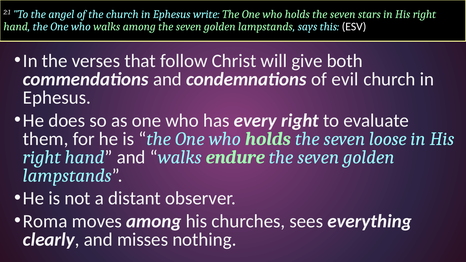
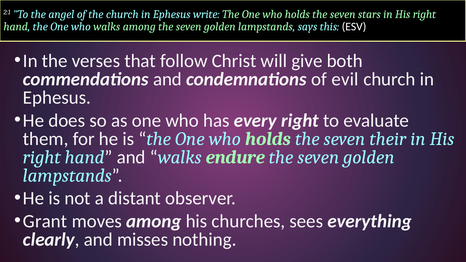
loose: loose -> their (388, 139)
Roma: Roma -> Grant (45, 221)
